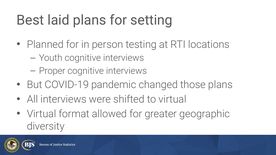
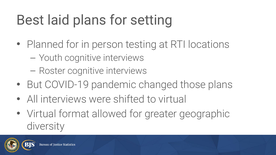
Proper: Proper -> Roster (52, 71)
